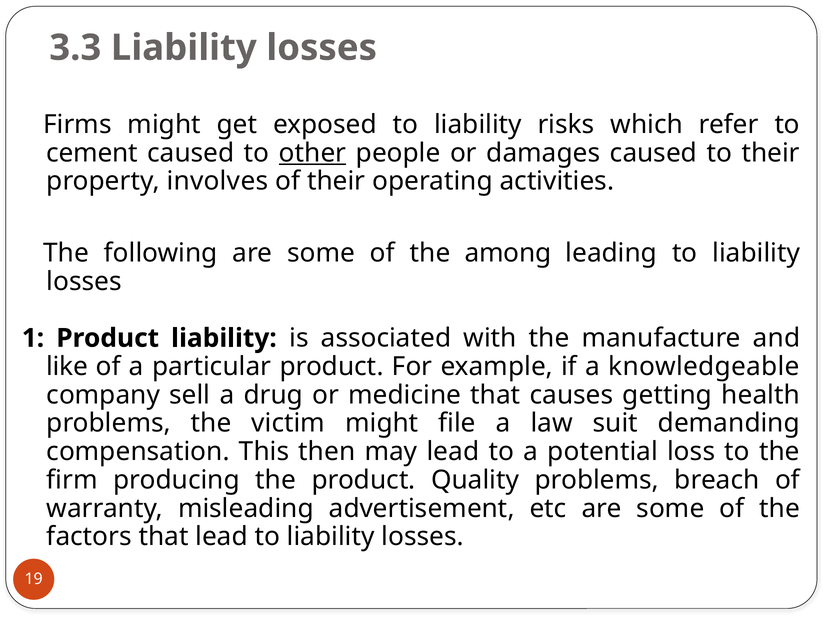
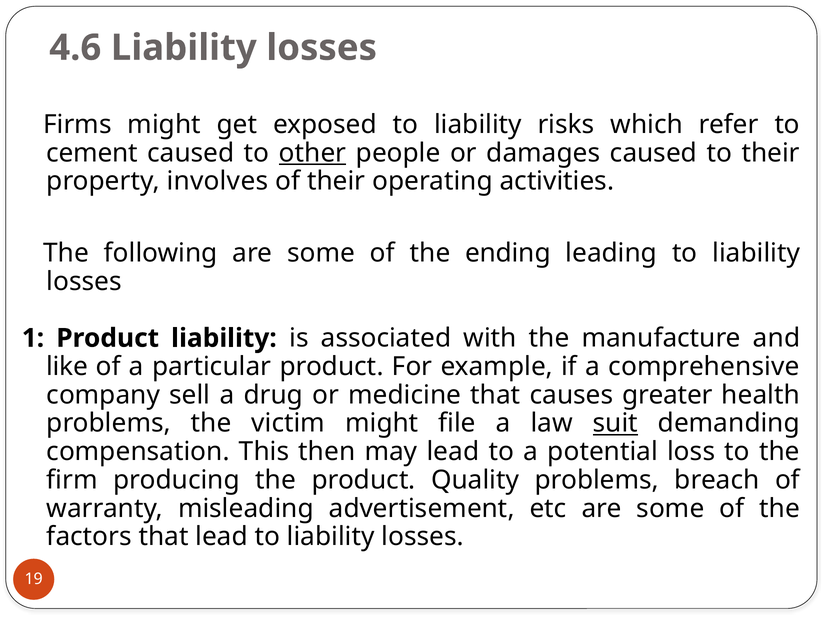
3.3: 3.3 -> 4.6 (75, 48)
among: among -> ending (508, 253)
knowledgeable: knowledgeable -> comprehensive (704, 367)
getting: getting -> greater (667, 395)
suit underline: none -> present (615, 423)
